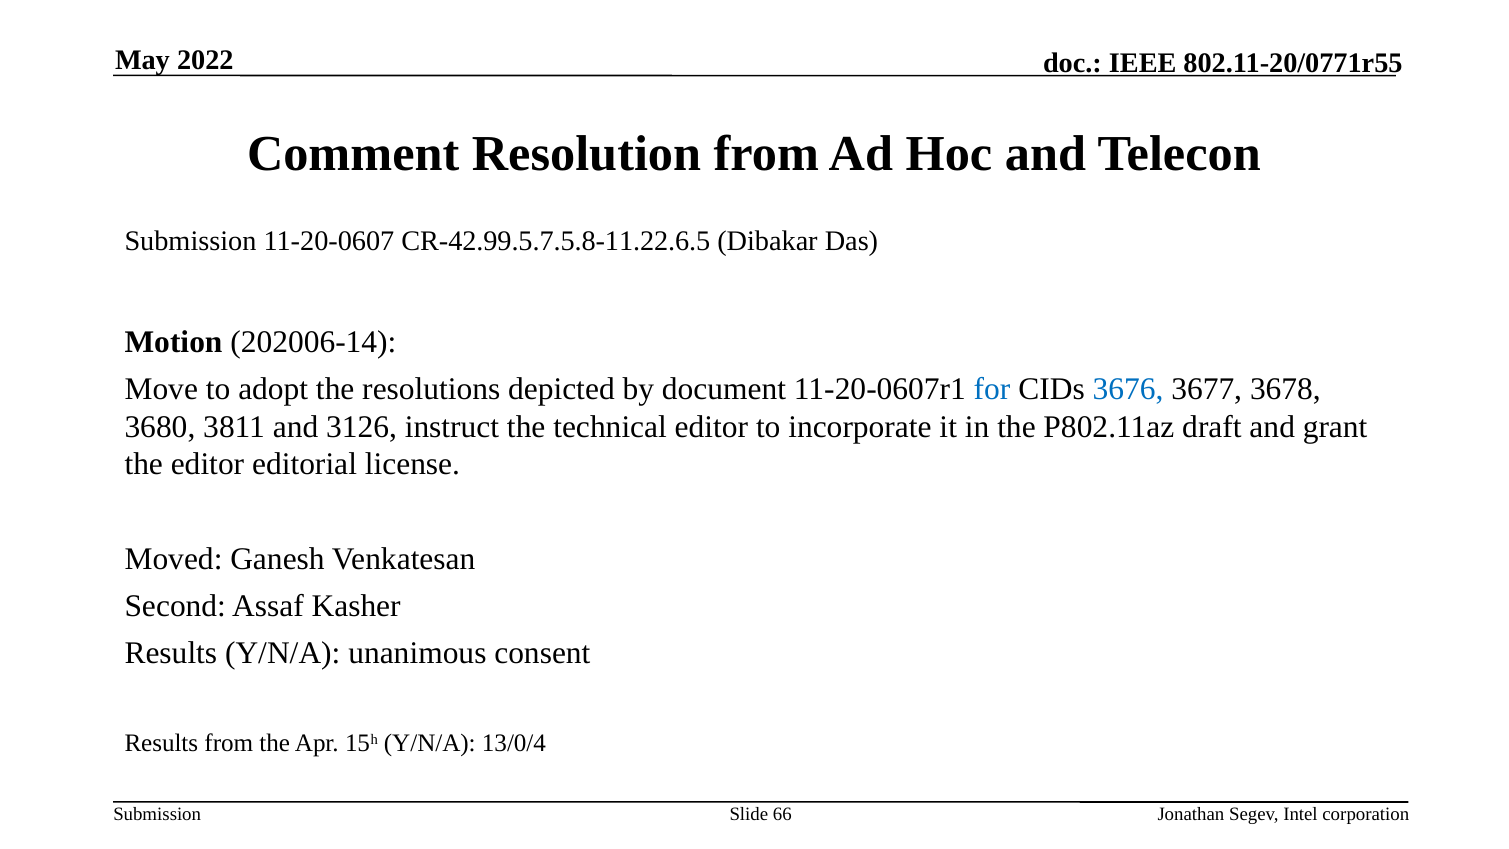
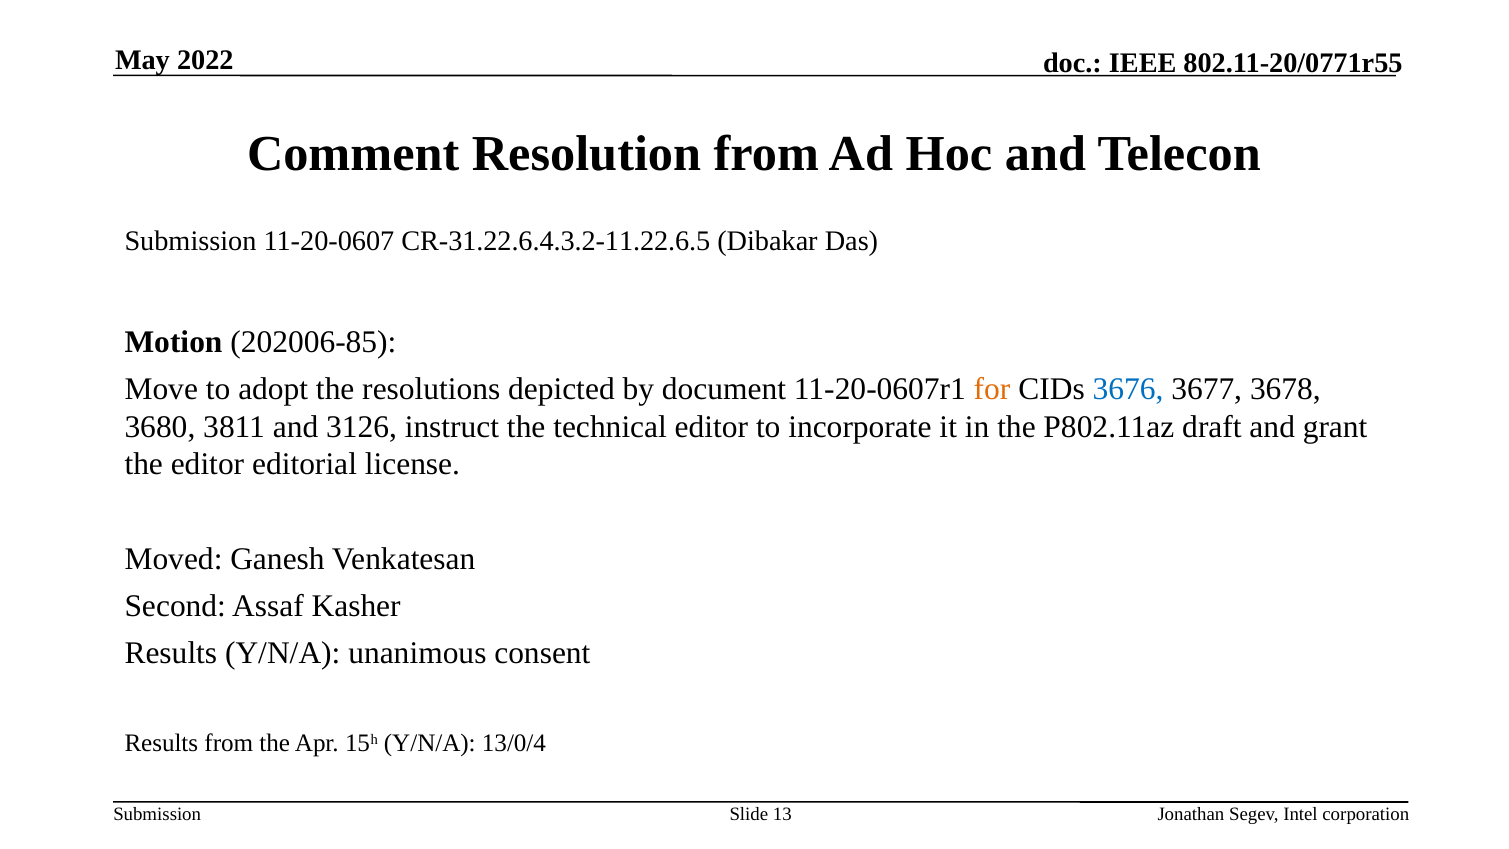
CR-42.99.5.7.5.8-11.22.6.5: CR-42.99.5.7.5.8-11.22.6.5 -> CR-31.22.6.4.3.2-11.22.6.5 (556, 241)
202006-14: 202006-14 -> 202006-85 (313, 342)
for colour: blue -> orange (992, 389)
66: 66 -> 13 (782, 814)
